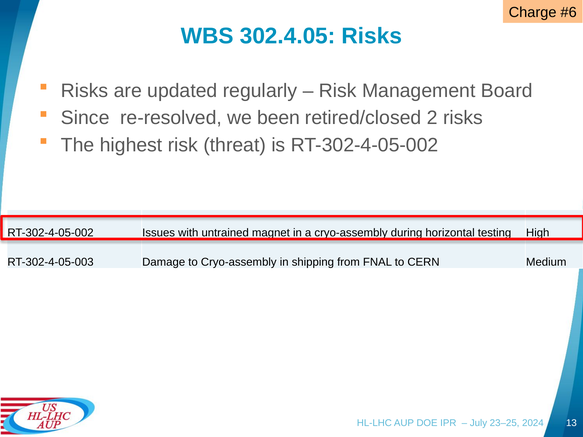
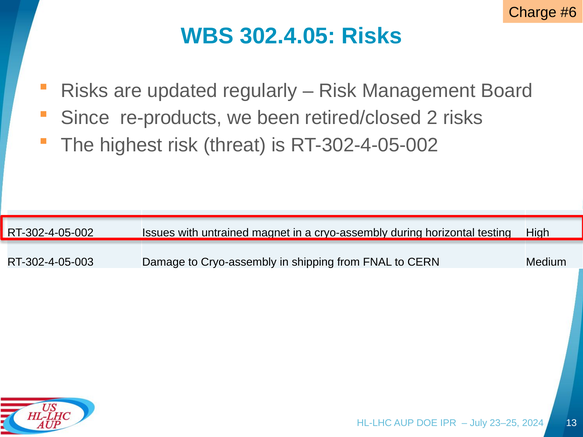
re-resolved: re-resolved -> re-products (171, 118)
